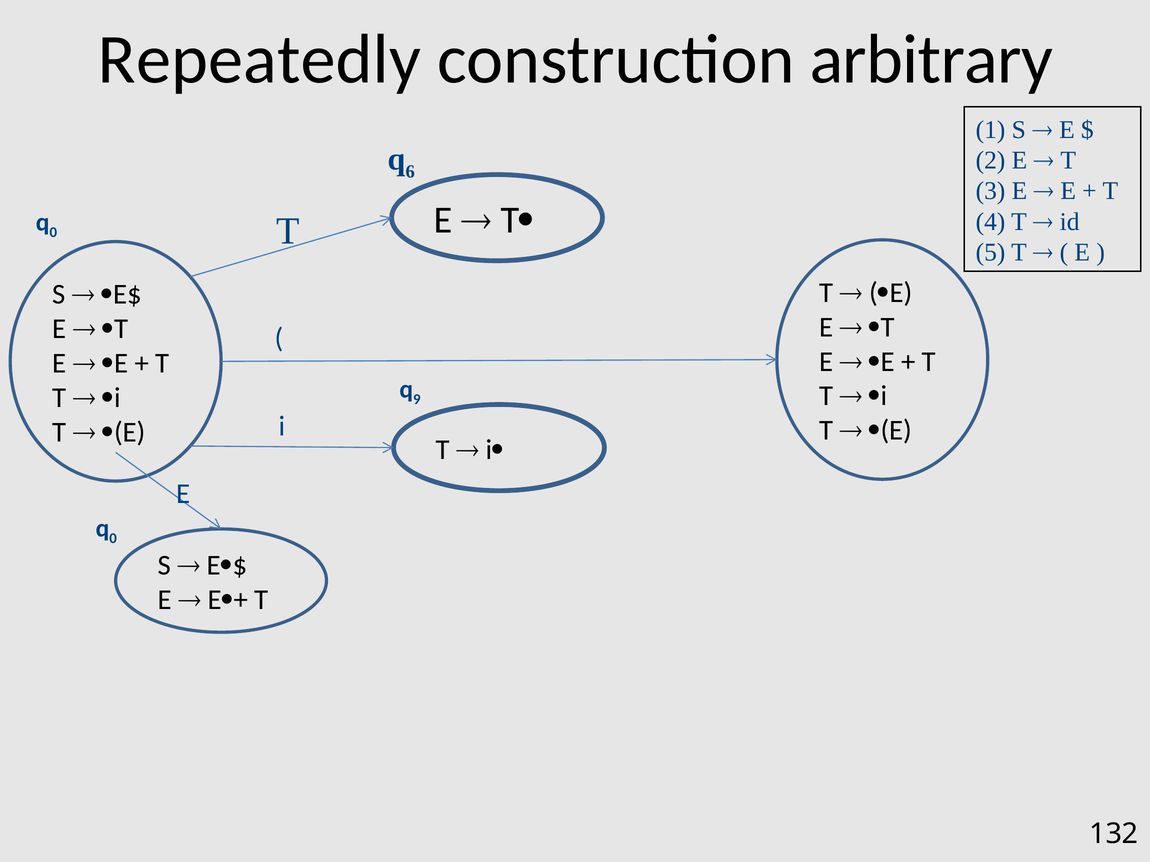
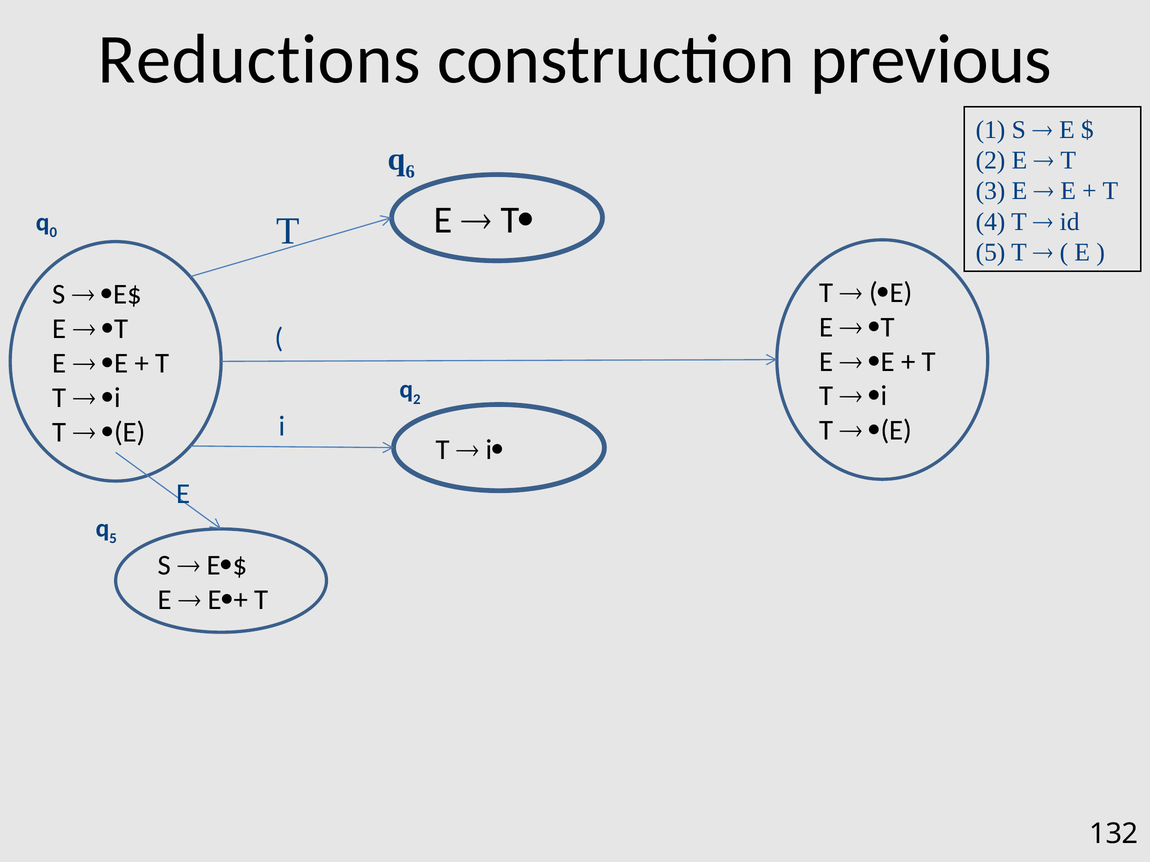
Repeatedly: Repeatedly -> Reductions (259, 60)
arbitrary: arbitrary -> previous (931, 60)
9: 9 -> 2 (417, 399)
0: 0 -> 5 (113, 539)
